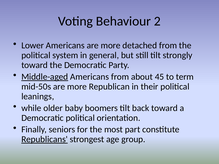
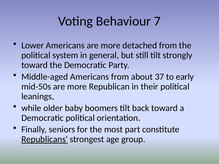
2: 2 -> 7 (157, 21)
Middle-aged underline: present -> none (45, 77)
45: 45 -> 37 (159, 77)
term: term -> early (185, 77)
